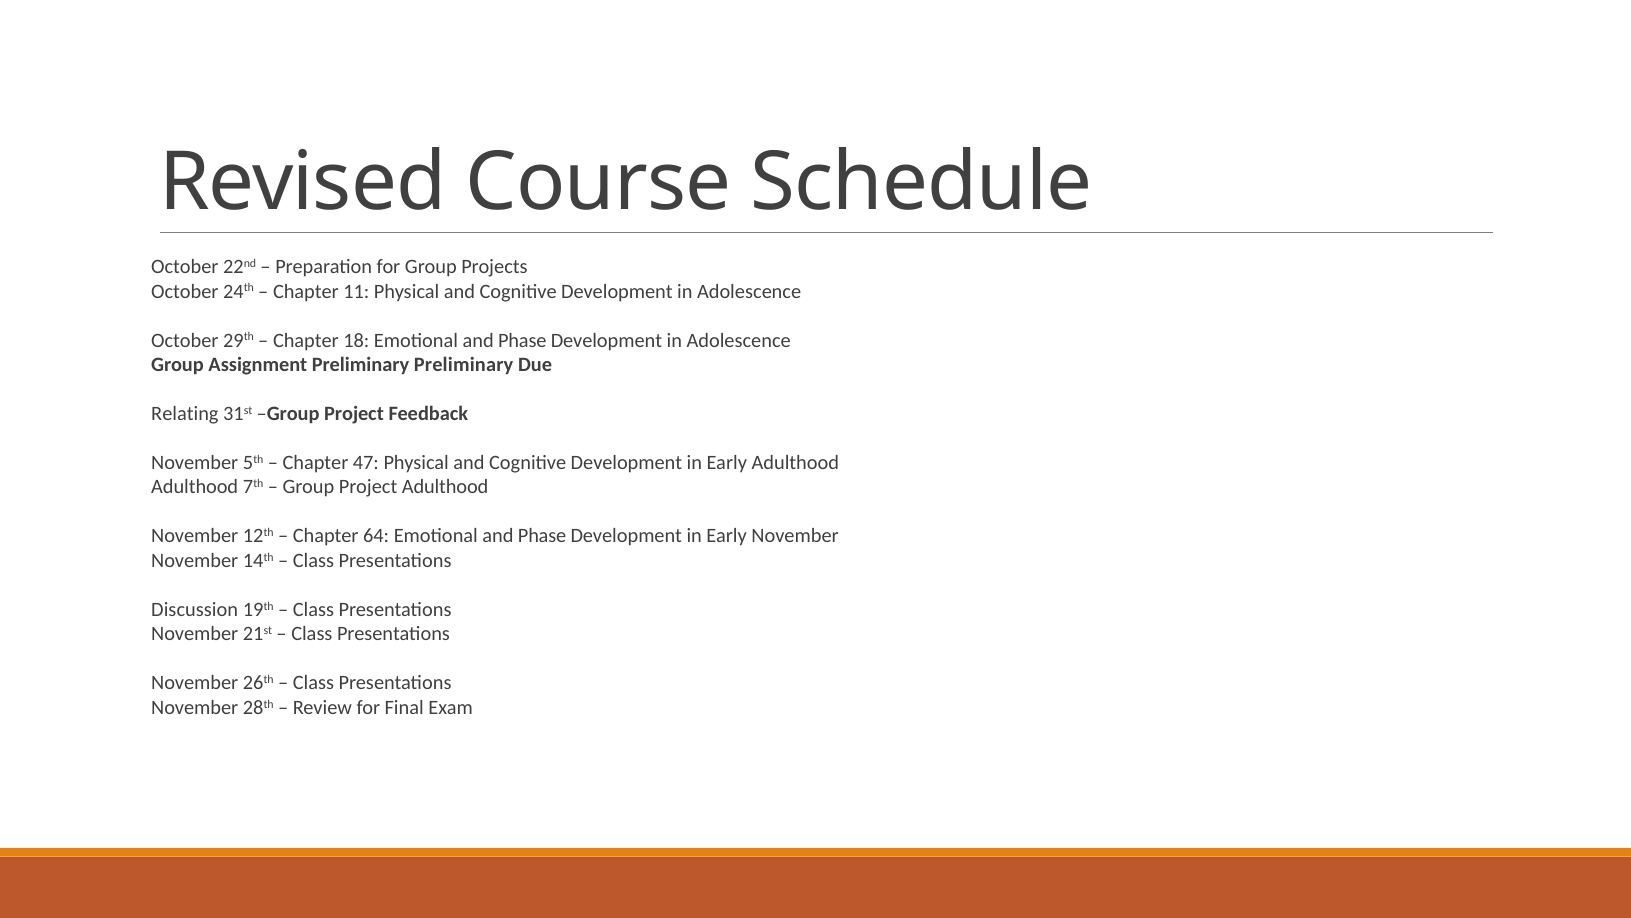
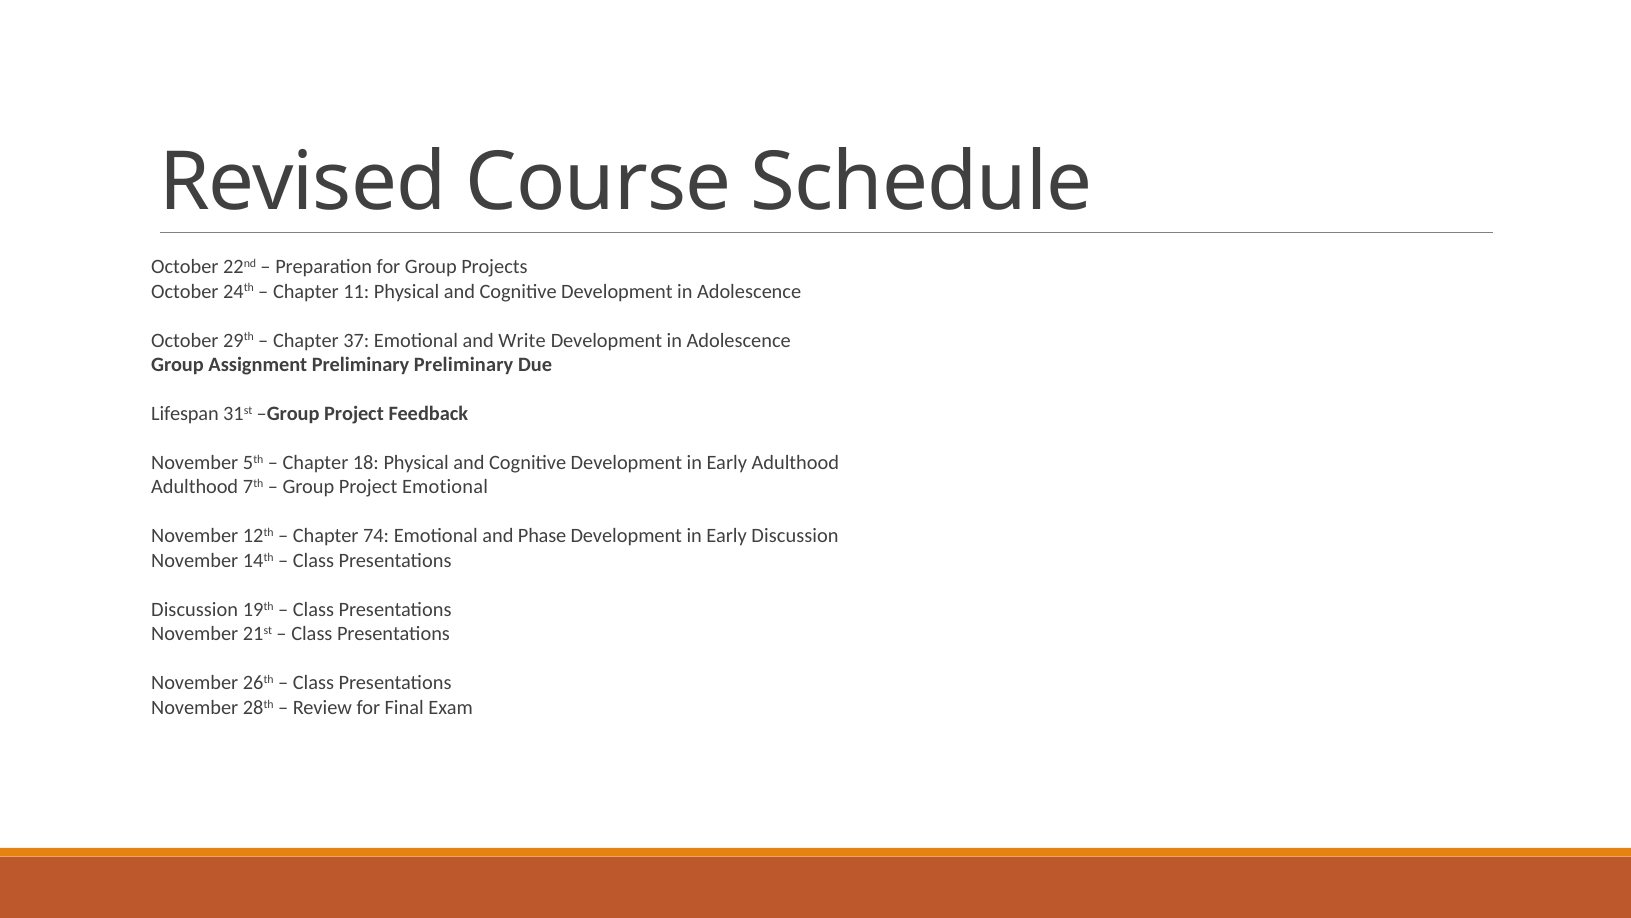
18: 18 -> 37 (356, 340)
Phase: Phase -> Write (522, 340)
Relating: Relating -> Lifespan (185, 413)
47: 47 -> 18 (366, 462)
Project Adulthood: Adulthood -> Emotional (445, 487)
64: 64 -> 74 (376, 536)
Early November: November -> Discussion (795, 536)
